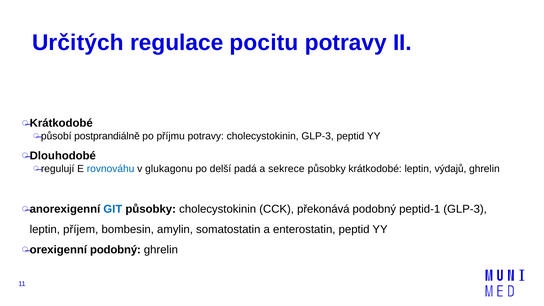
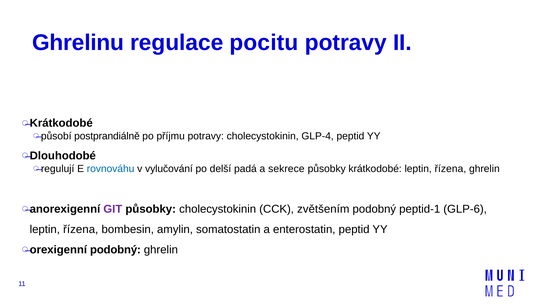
Určitých: Určitých -> Ghrelinu (78, 43)
cholecystokinin GLP-3: GLP-3 -> GLP-4 (318, 136)
glukagonu: glukagonu -> vylučování (169, 169)
krátkodobé leptin výdajů: výdajů -> řízena (450, 169)
GIT colour: blue -> purple (113, 209)
překonává: překonává -> zvětšením (323, 209)
peptid-1 GLP-3: GLP-3 -> GLP-6 (465, 209)
příjem: příjem -> řízena (81, 229)
